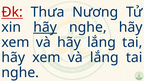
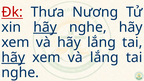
hãy underline: none -> present (13, 57)
